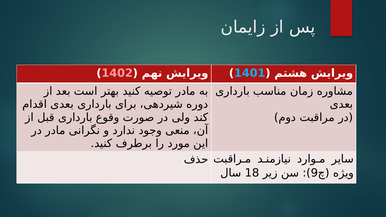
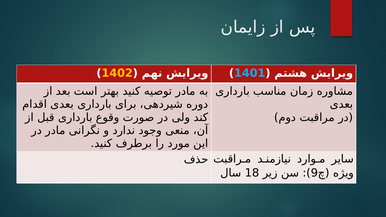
1402 colour: pink -> yellow (117, 73)
